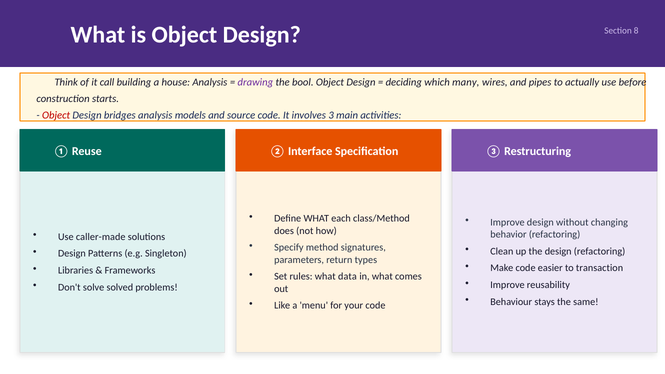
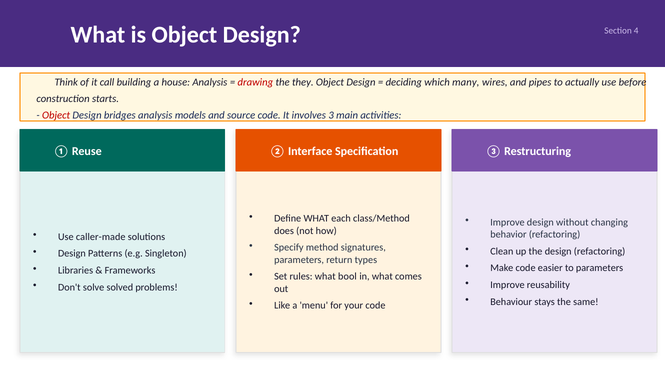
8: 8 -> 4 (636, 31)
drawing colour: purple -> red (255, 82)
bool: bool -> they (303, 82)
to transaction: transaction -> parameters (600, 268)
data: data -> bool (347, 277)
